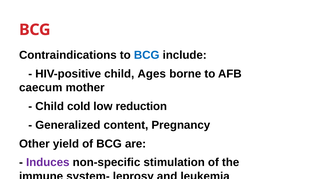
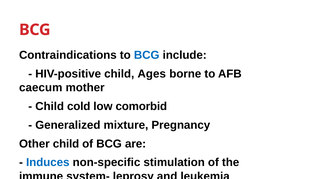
reduction: reduction -> comorbid (141, 106)
content: content -> mixture (126, 125)
Other yield: yield -> child (66, 144)
Induces colour: purple -> blue (48, 162)
